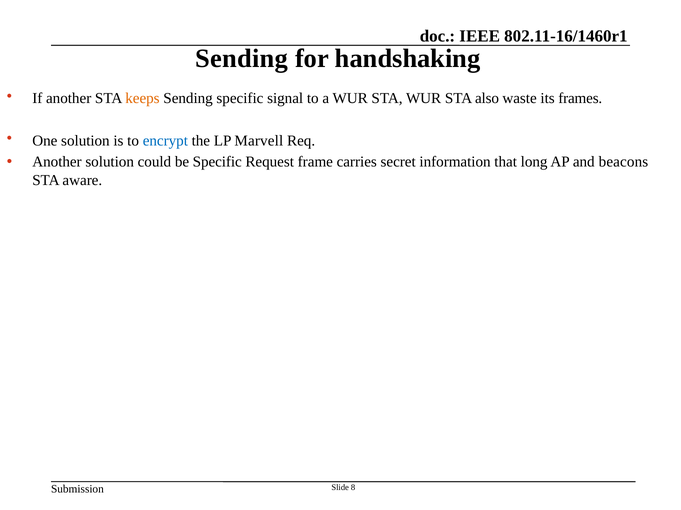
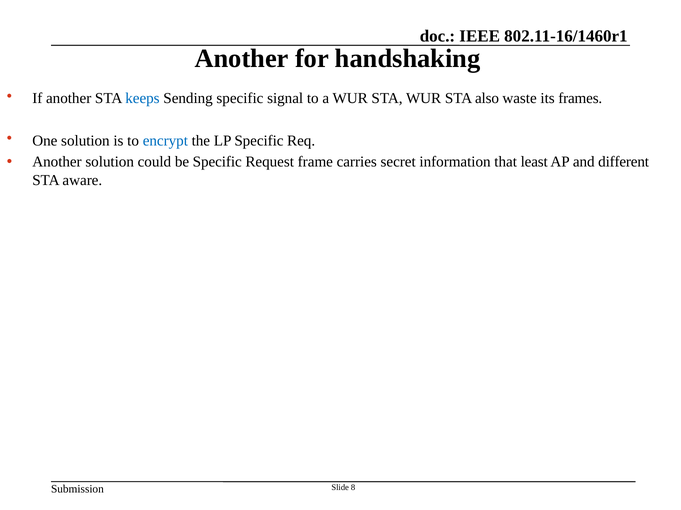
Sending: Sending -> Another (242, 59)
keeps colour: orange -> blue (142, 99)
LP Marvell: Marvell -> Specific (259, 141)
long: long -> least (534, 162)
beacons: beacons -> different (624, 162)
